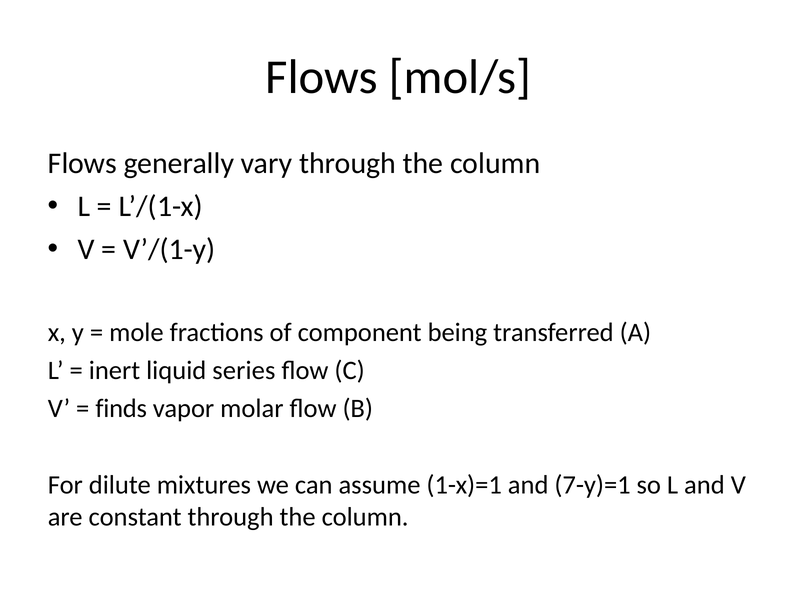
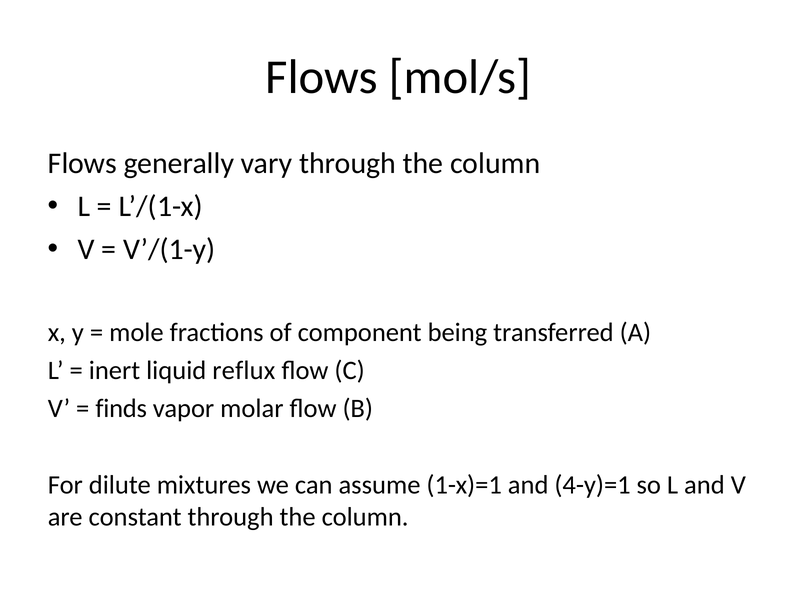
series: series -> reflux (244, 370)
7-y)=1: 7-y)=1 -> 4-y)=1 (593, 485)
